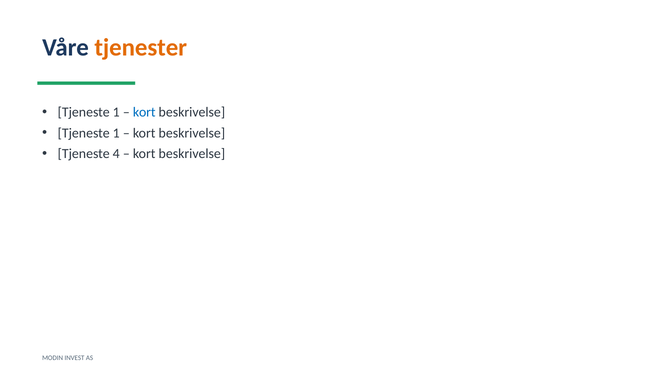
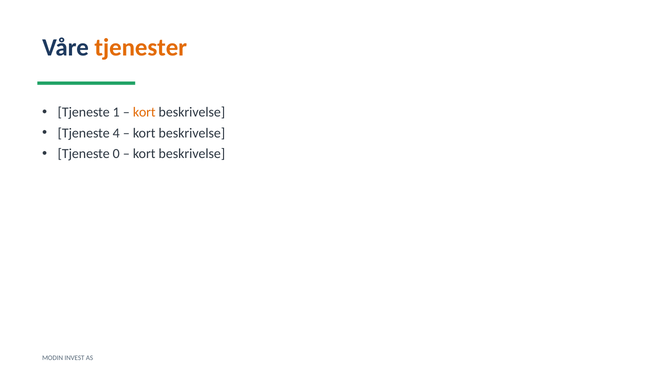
kort colour: blue -> orange (144, 112)
1: 1 -> 4 (116, 133)
4: 4 -> 0 (116, 154)
